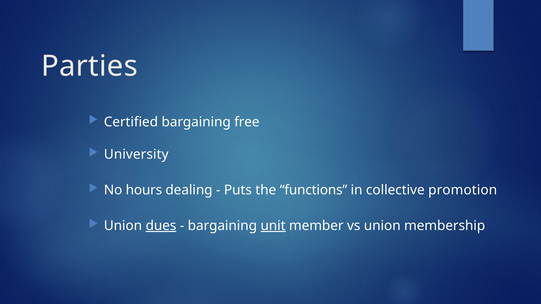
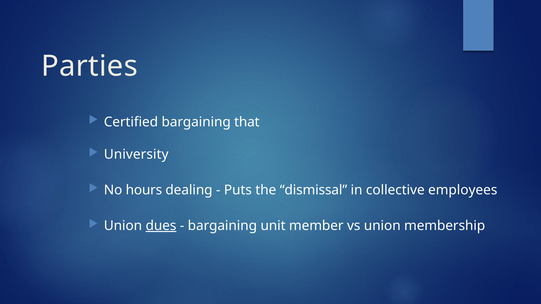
free: free -> that (247, 122)
functions: functions -> dismissal (313, 190)
promotion: promotion -> employees (463, 190)
unit underline: present -> none (273, 226)
